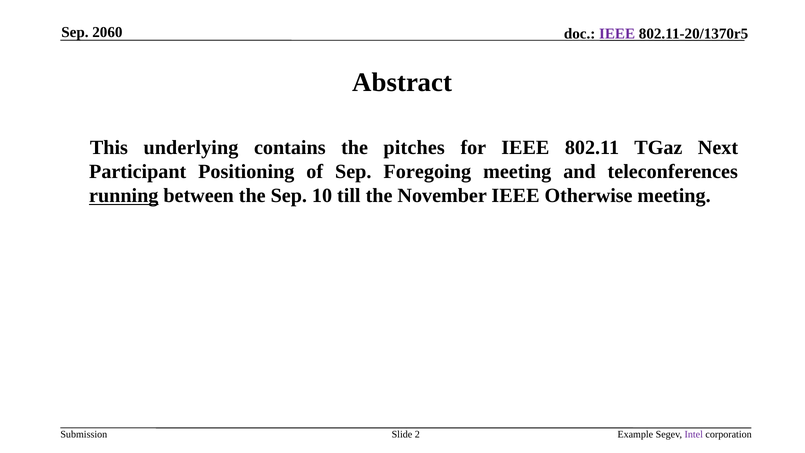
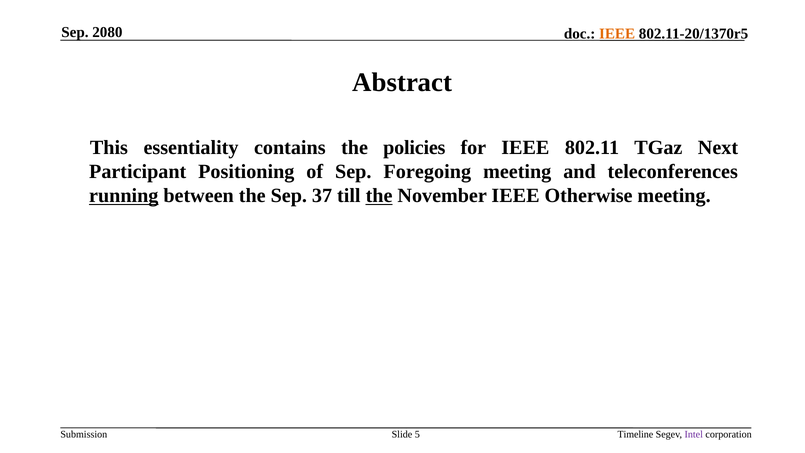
2060: 2060 -> 2080 (107, 32)
IEEE colour: purple -> orange (617, 34)
underlying: underlying -> essentiality (191, 147)
pitches: pitches -> policies (414, 147)
10: 10 -> 37 (322, 196)
the underline: none -> present (379, 196)
2: 2 -> 5 (417, 434)
Example: Example -> Timeline (635, 434)
